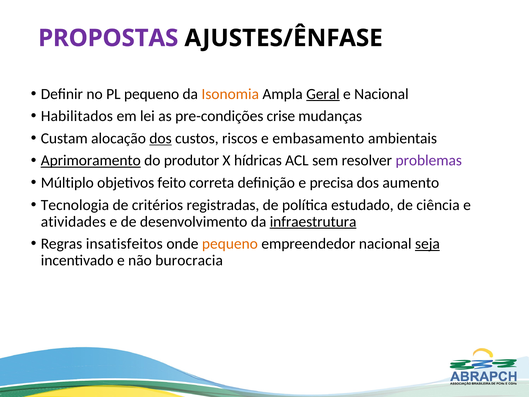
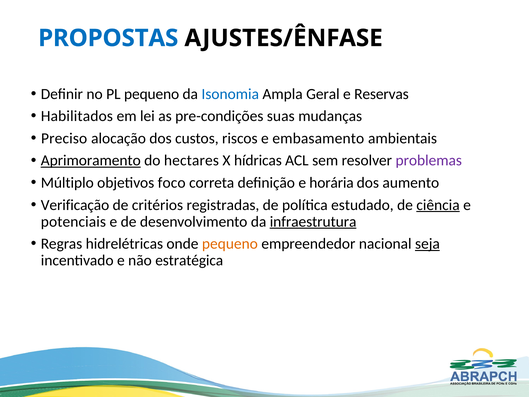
PROPOSTAS colour: purple -> blue (108, 38)
Isonomia colour: orange -> blue (230, 94)
Geral underline: present -> none (323, 94)
e Nacional: Nacional -> Reservas (381, 94)
crise: crise -> suas (281, 116)
Custam: Custam -> Preciso (64, 138)
dos underline: present -> none (160, 138)
produtor: produtor -> hectares (191, 160)
feito: feito -> foco (172, 183)
precisa: precisa -> horária (332, 183)
Tecnologia: Tecnologia -> Verificação (75, 205)
ciência underline: none -> present (438, 205)
atividades: atividades -> potenciais (73, 221)
insatisfeitos: insatisfeitos -> hidrelétricas (124, 244)
burocracia: burocracia -> estratégica (189, 260)
